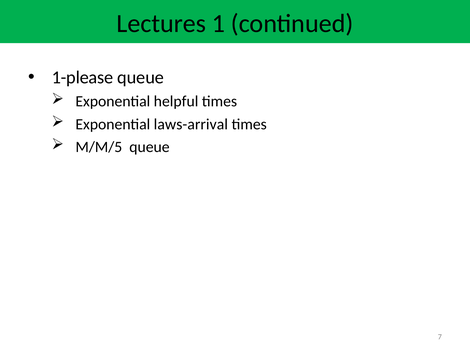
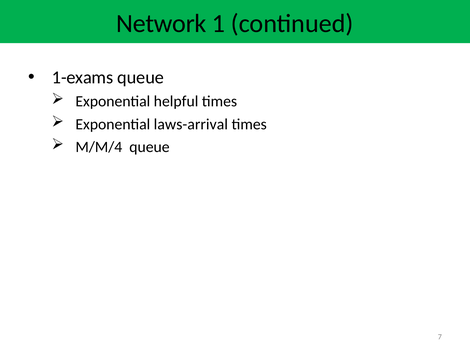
Lectures: Lectures -> Network (161, 23)
1-please: 1-please -> 1-exams (83, 77)
M/M/5: M/M/5 -> M/M/4 (99, 147)
